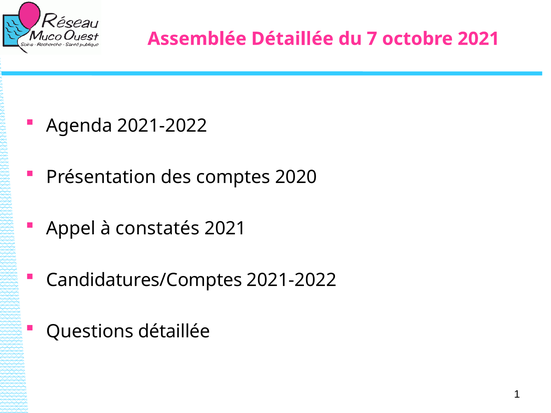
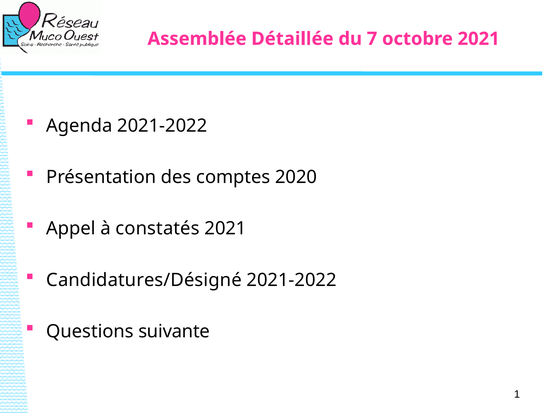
Candidatures/Comptes: Candidatures/Comptes -> Candidatures/Désigné (144, 280)
Questions détaillée: détaillée -> suivante (174, 332)
